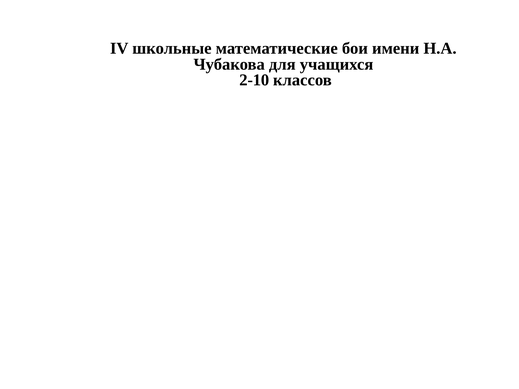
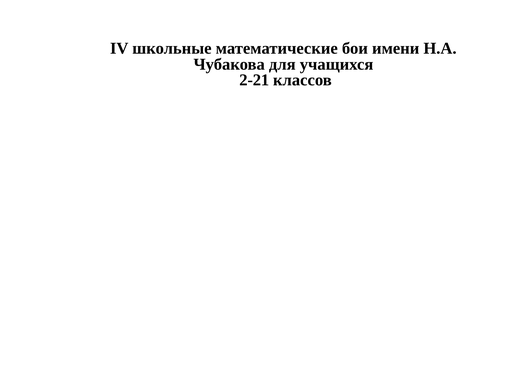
2-10: 2-10 -> 2-21 (254, 80)
